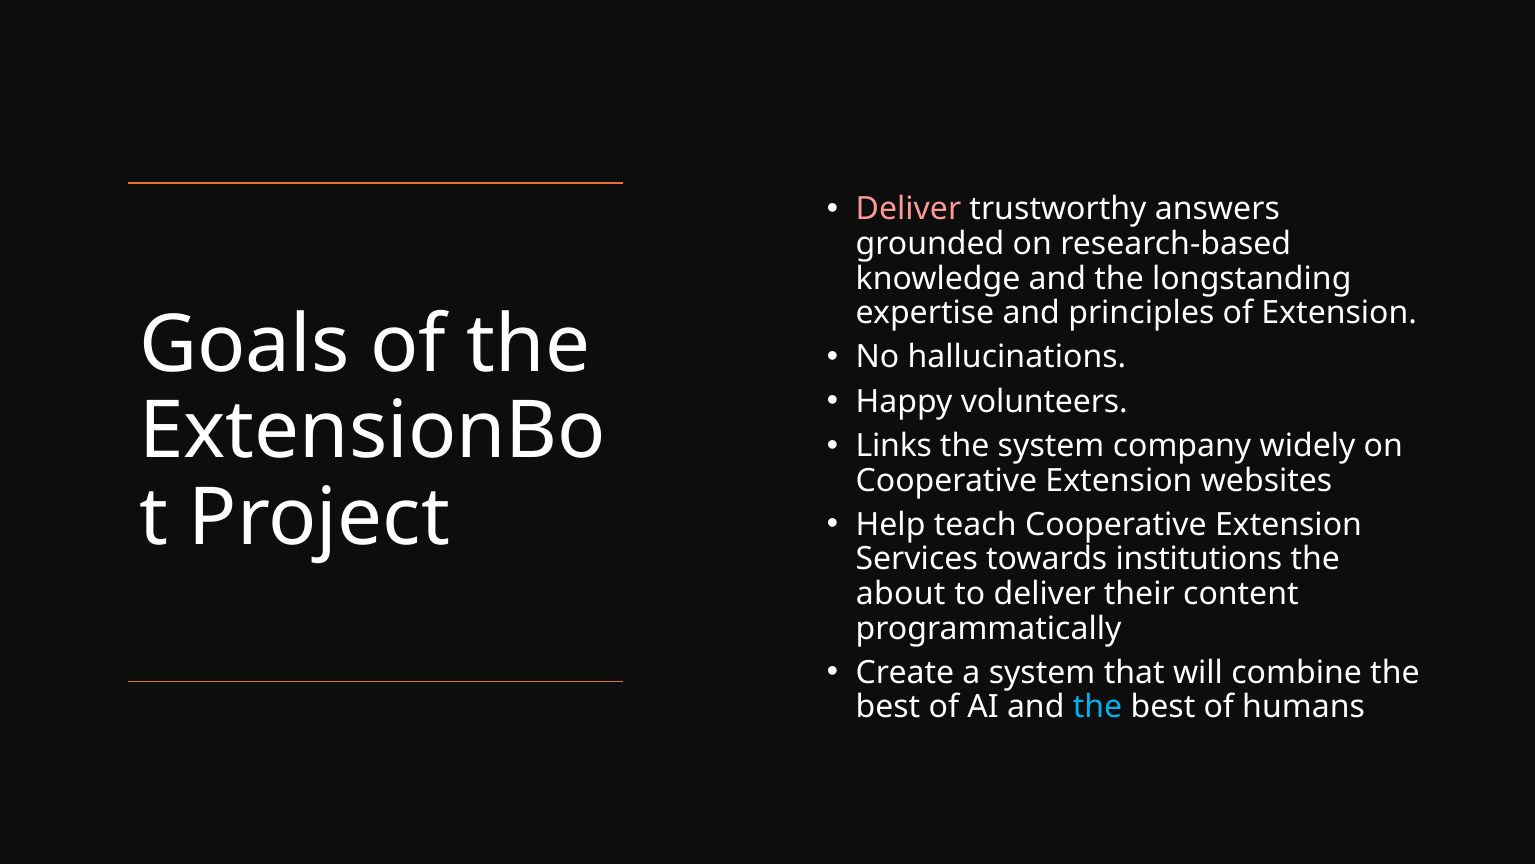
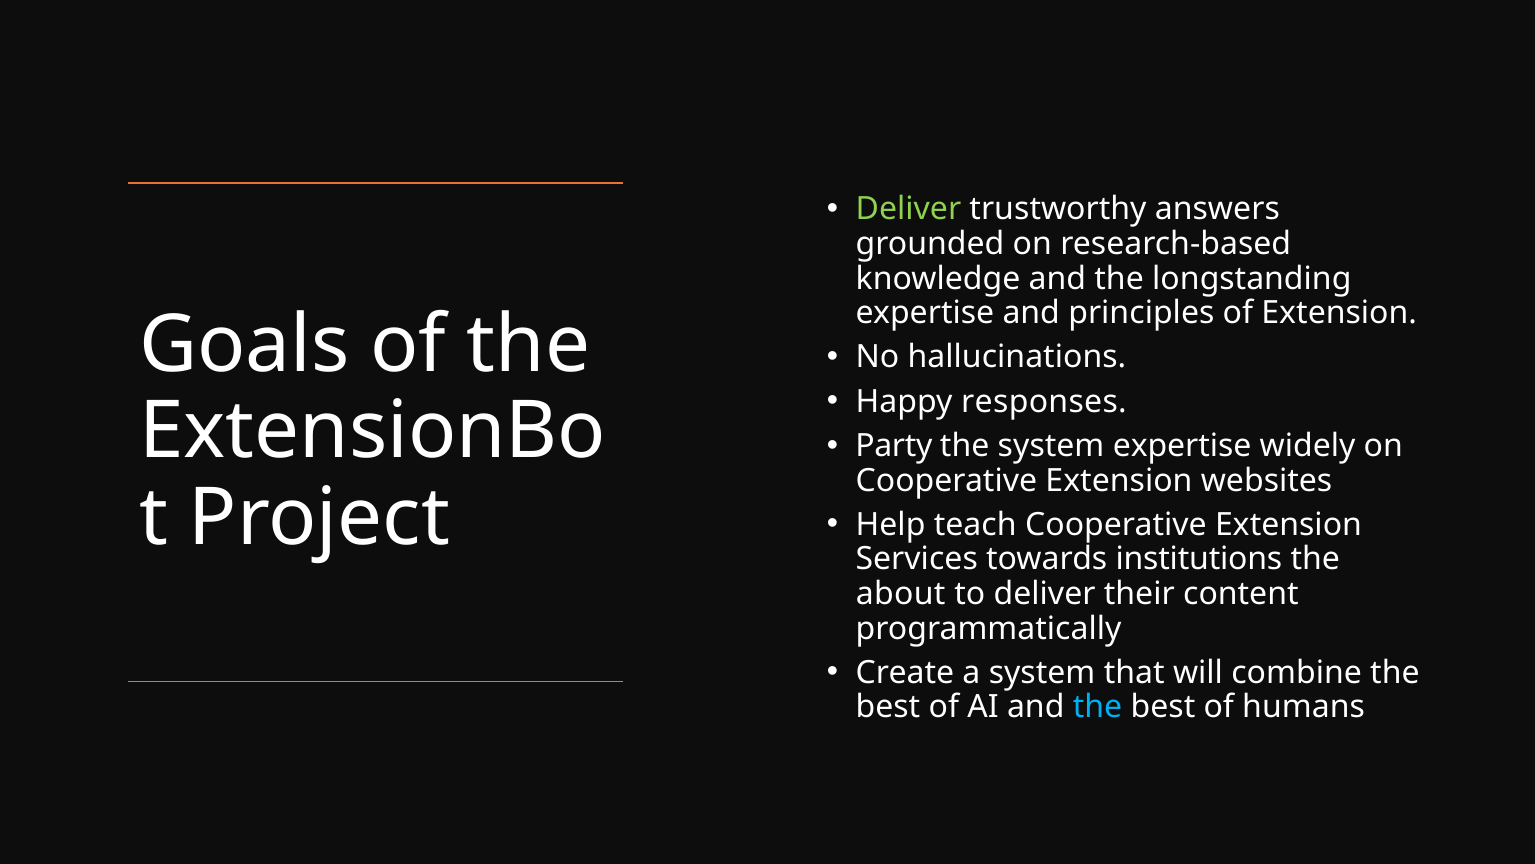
Deliver colour: pink -> light green (908, 209)
volunteers: volunteers -> responses (1044, 401)
Links: Links -> Party (894, 446)
system company: company -> expertise (1182, 446)
